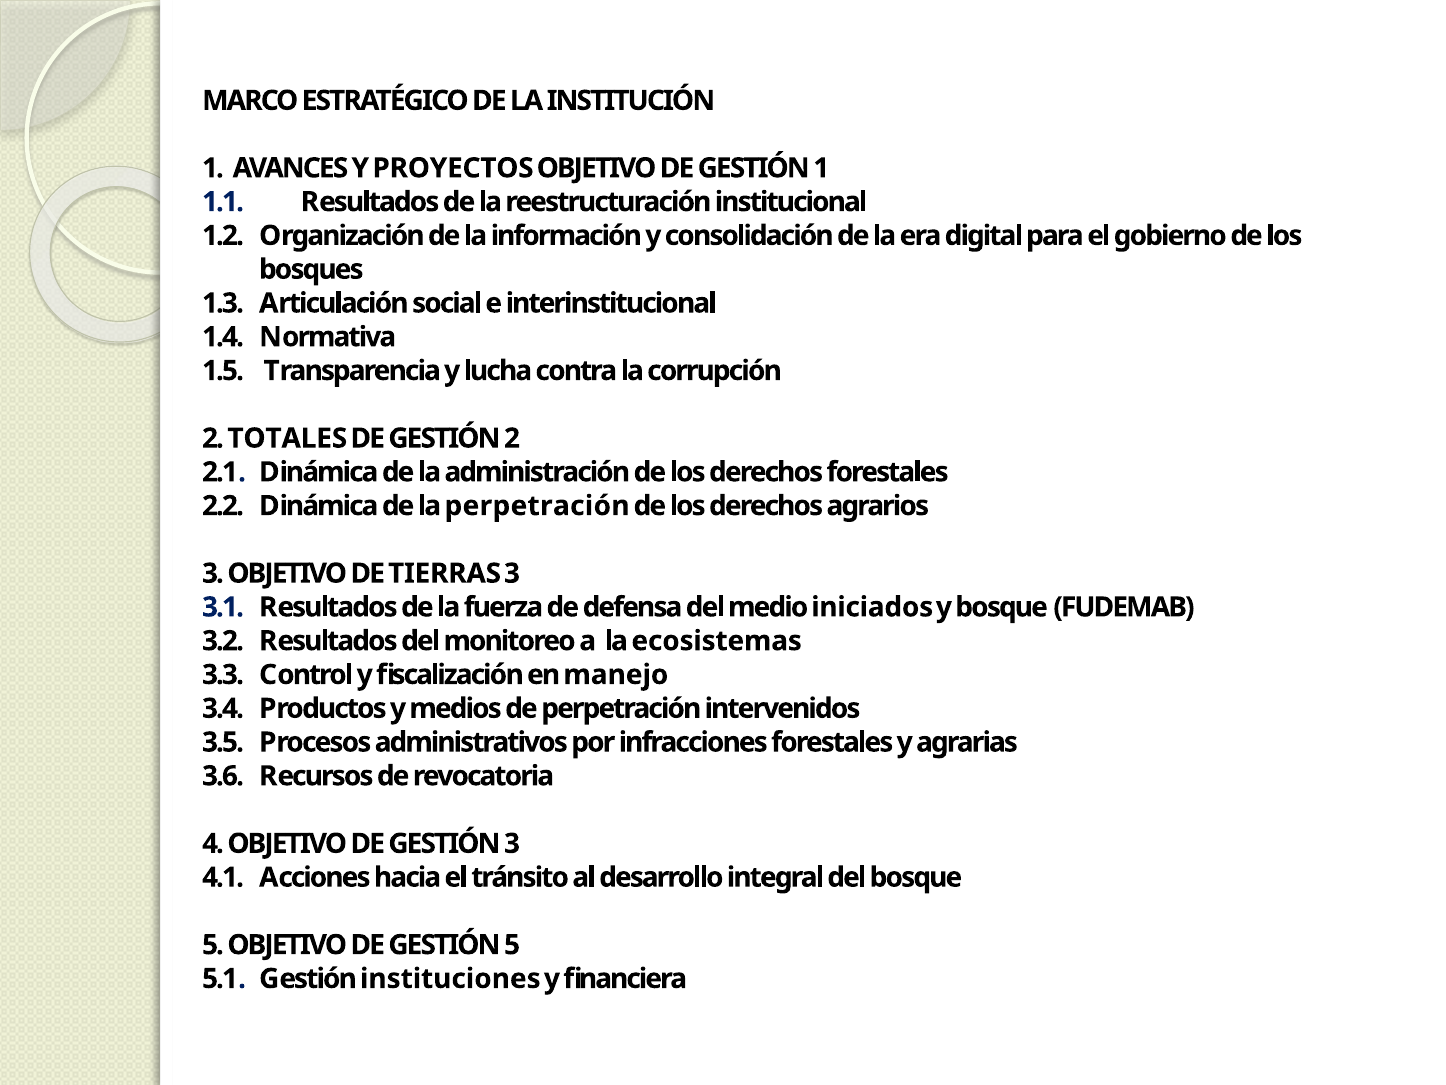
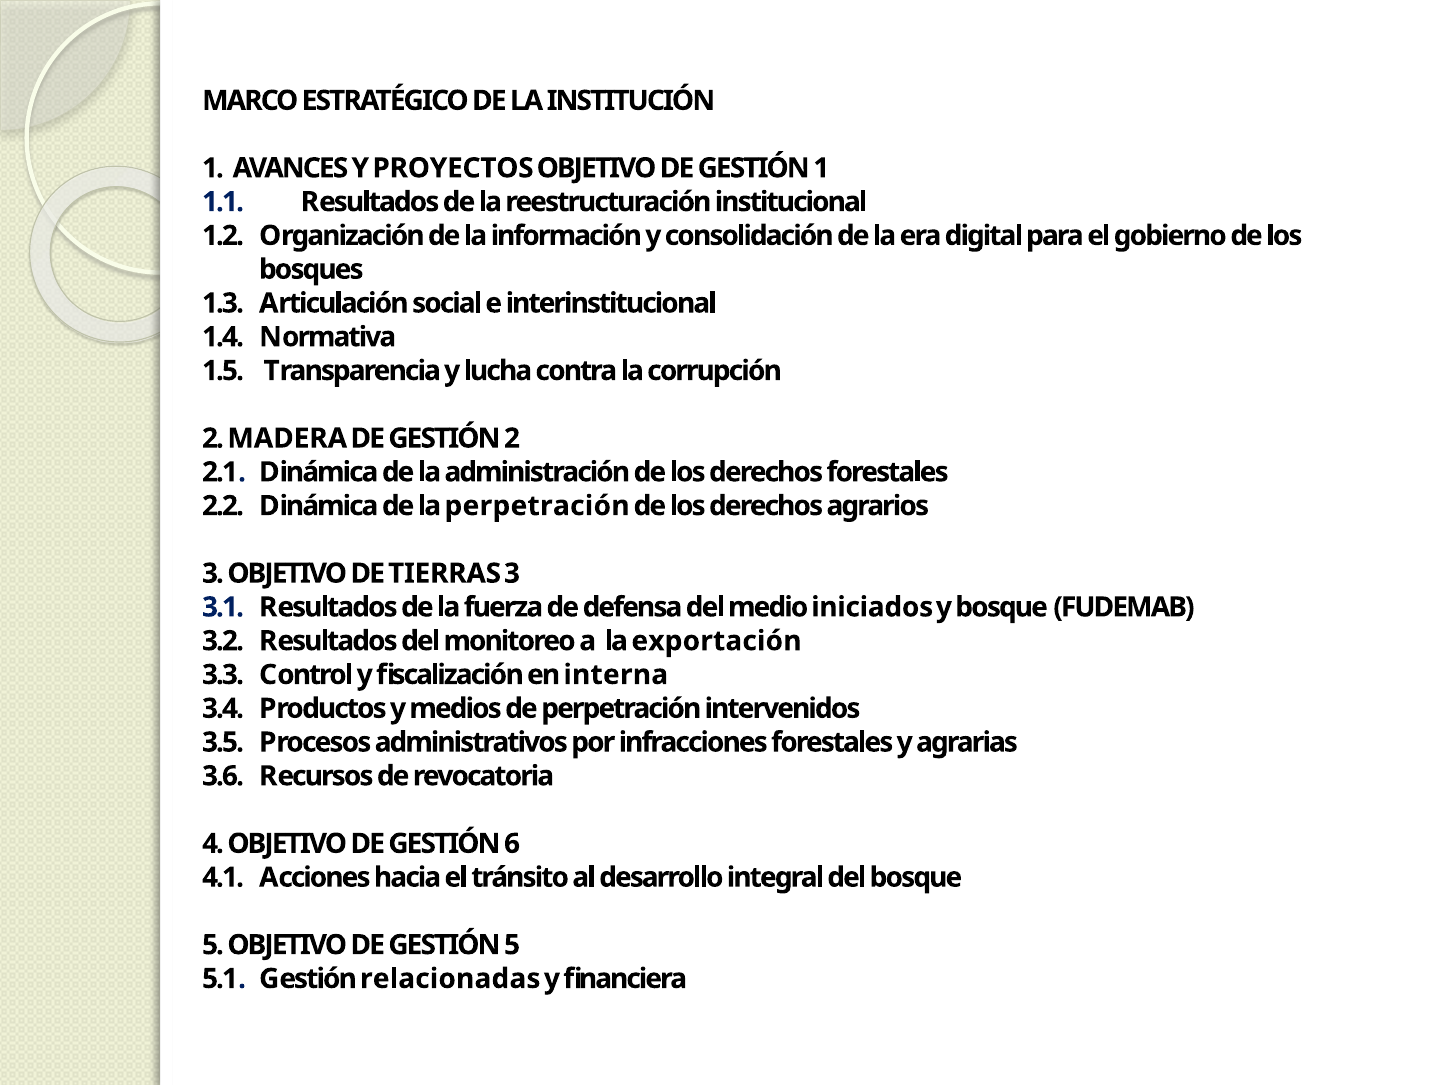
TOTALES: TOTALES -> MADERA (287, 438)
ecosistemas: ecosistemas -> exportación (716, 641)
manejo: manejo -> interna (616, 674)
GESTIÓN 3: 3 -> 6 (512, 843)
instituciones: instituciones -> relacionadas (450, 978)
